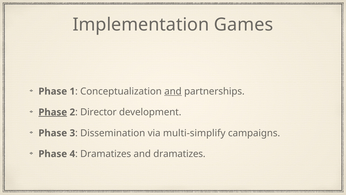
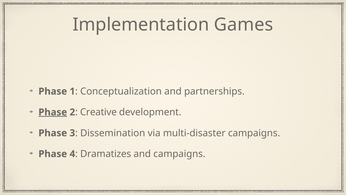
and underline: present -> none (173, 91)
Director: Director -> Creative (98, 112)
multi-simplify: multi-simplify -> multi-disaster (194, 133)
and dramatizes: dramatizes -> campaigns (179, 154)
